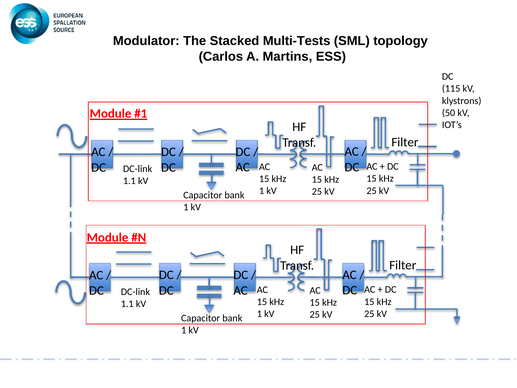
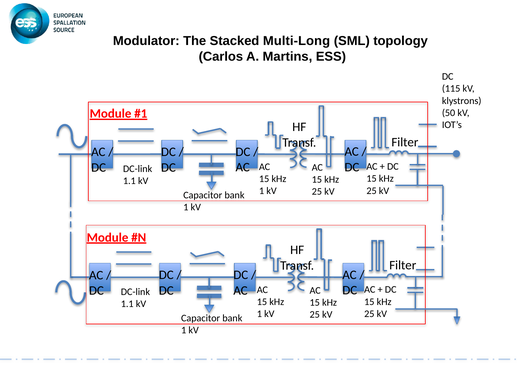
Multi-Tests: Multi-Tests -> Multi-Long (297, 41)
